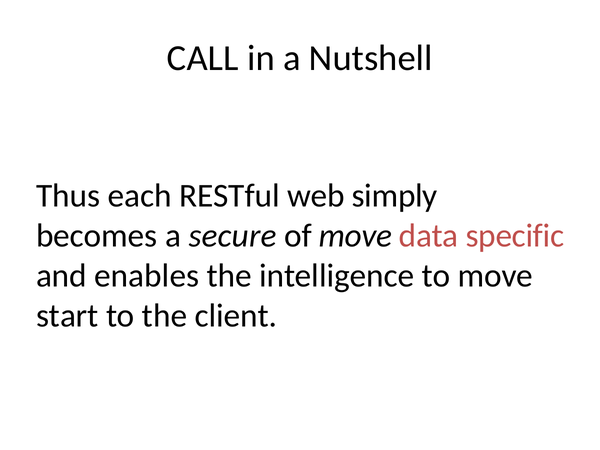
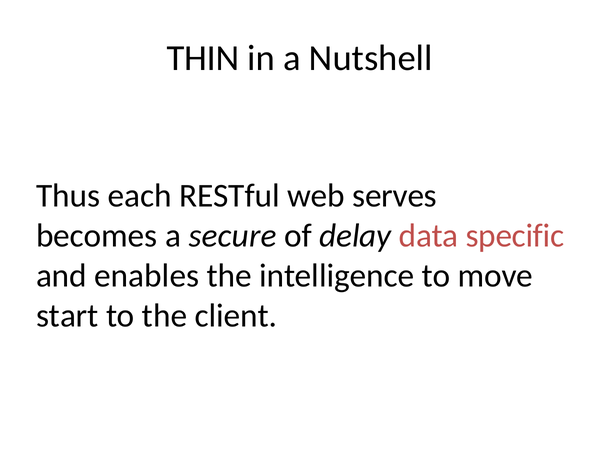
CALL: CALL -> THIN (203, 58)
simply: simply -> serves (395, 196)
of move: move -> delay (355, 236)
